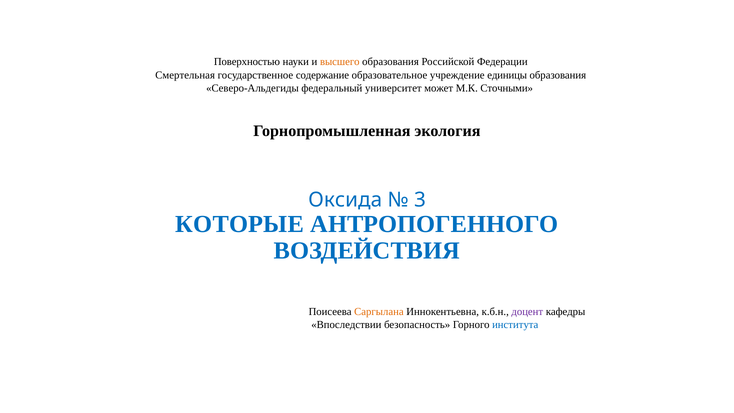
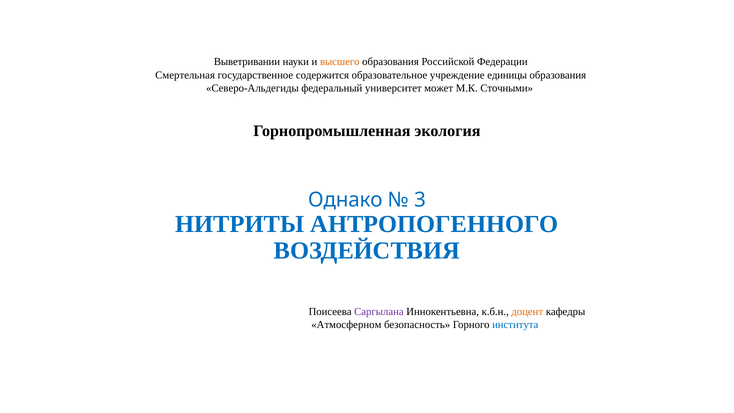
Поверхностью: Поверхностью -> Выветривании (247, 62)
содержание: содержание -> содержится (322, 75)
Оксида: Оксида -> Однако (345, 200)
КОТОРЫЕ: КОТОРЫЕ -> НИТРИТЫ (240, 224)
Саргылана colour: orange -> purple (379, 312)
доцент colour: purple -> orange (527, 312)
Впоследствии: Впоследствии -> Атмосферном (346, 325)
